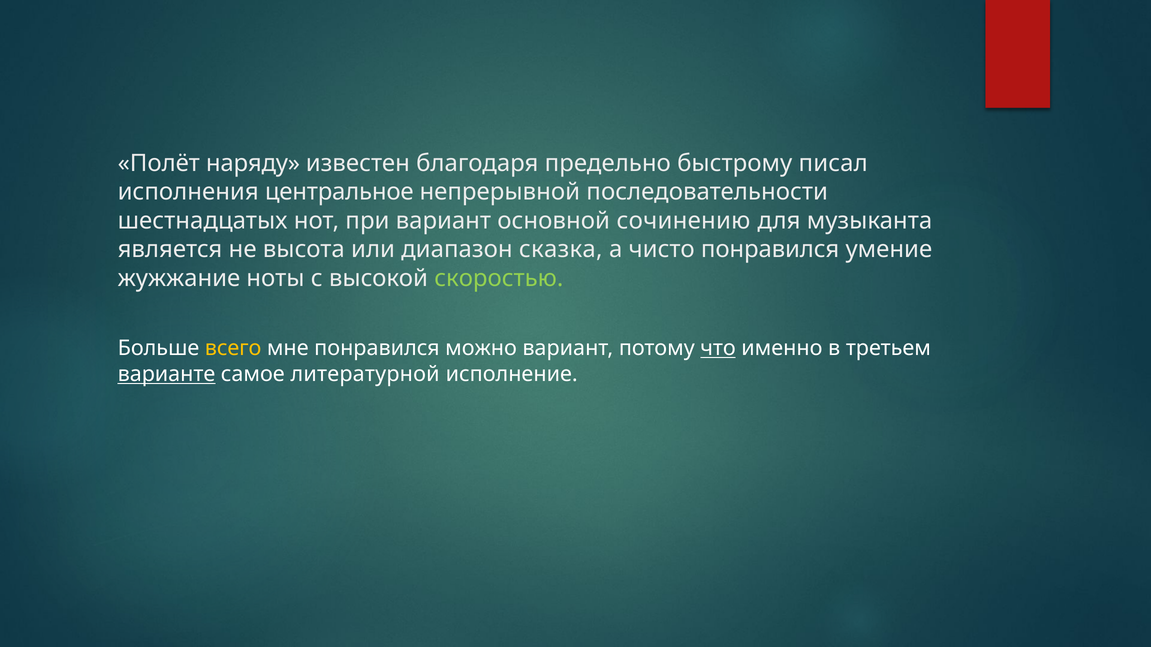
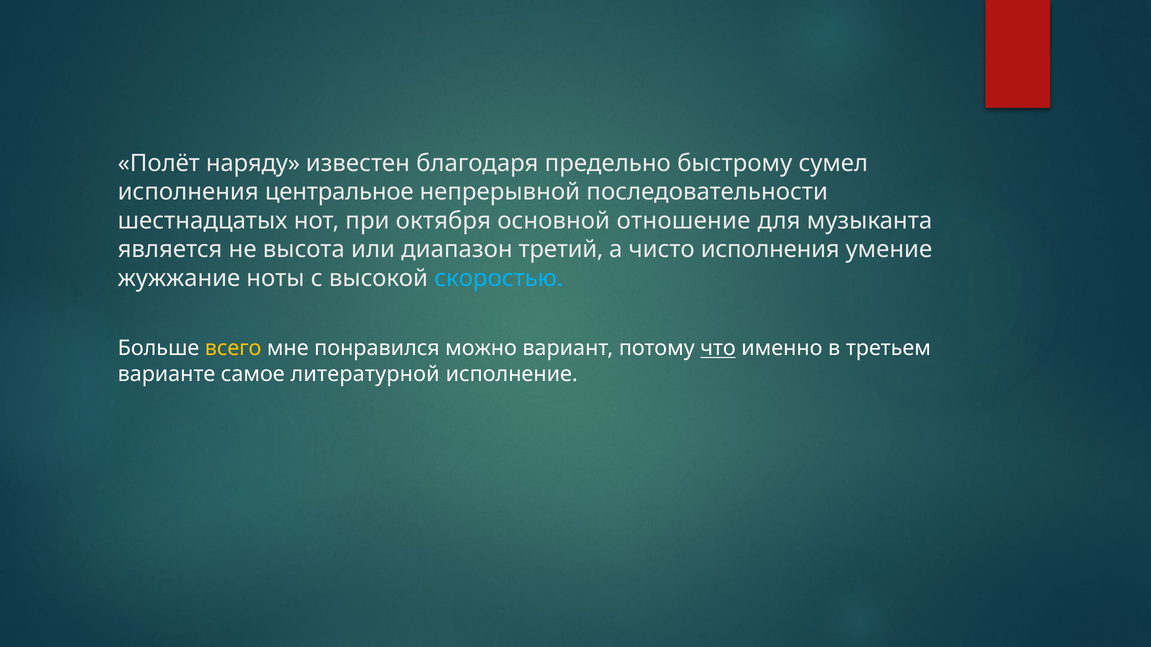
писал: писал -> сумел (833, 163)
при вариант: вариант -> октября (443, 221)
сочинению: сочинению -> отношение (684, 221)
сказка: сказка -> третий (561, 250)
чисто понравился: понравился -> исполнения (770, 250)
скоростью colour: light green -> light blue (499, 278)
варианте underline: present -> none (166, 374)
